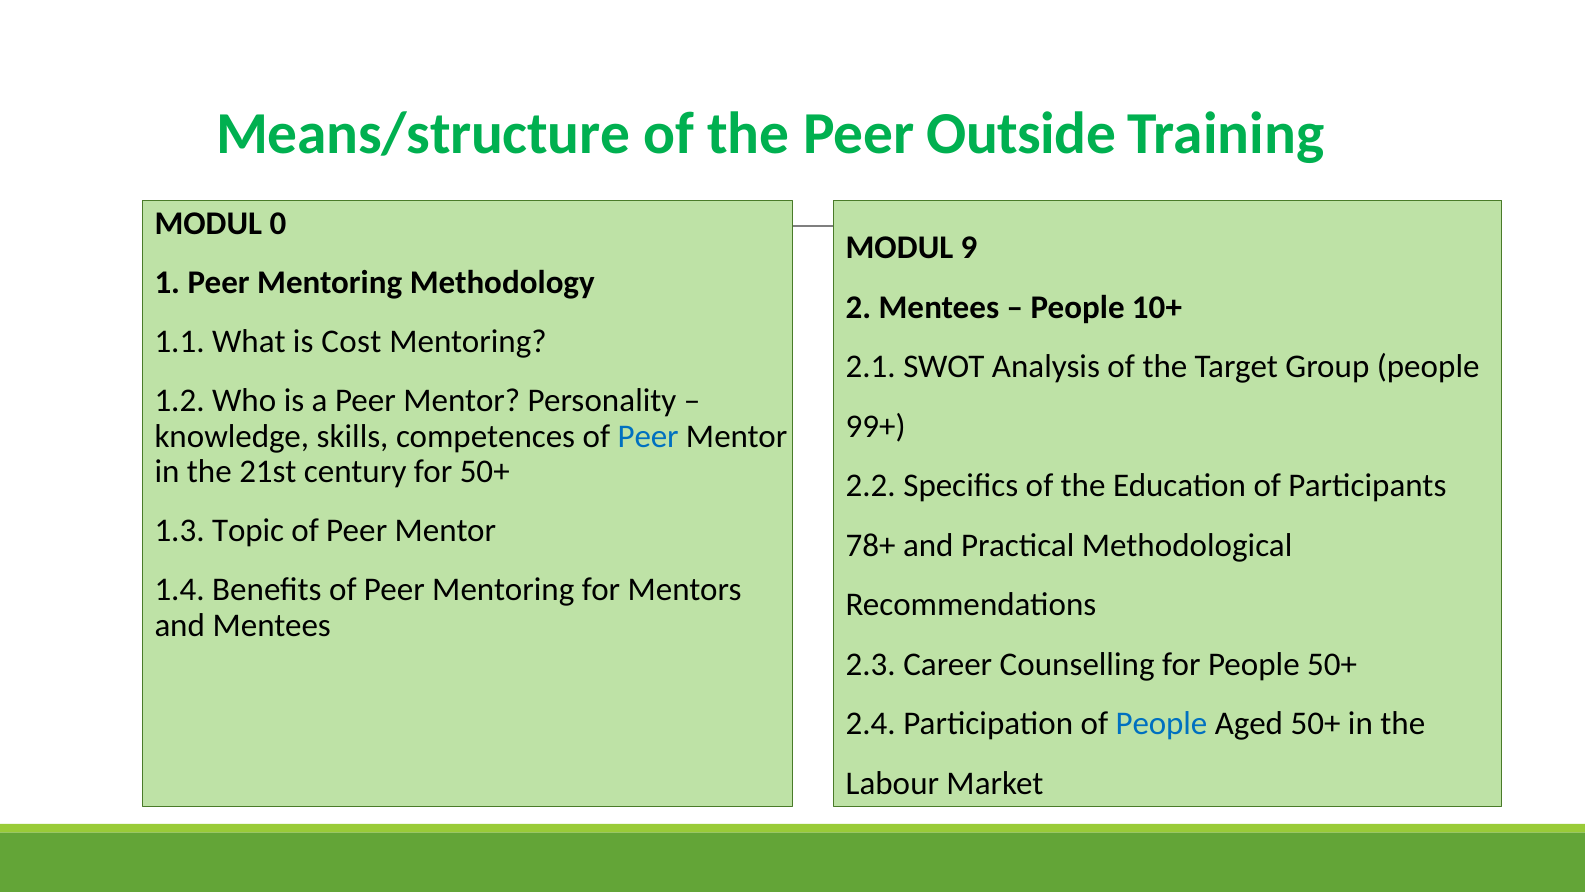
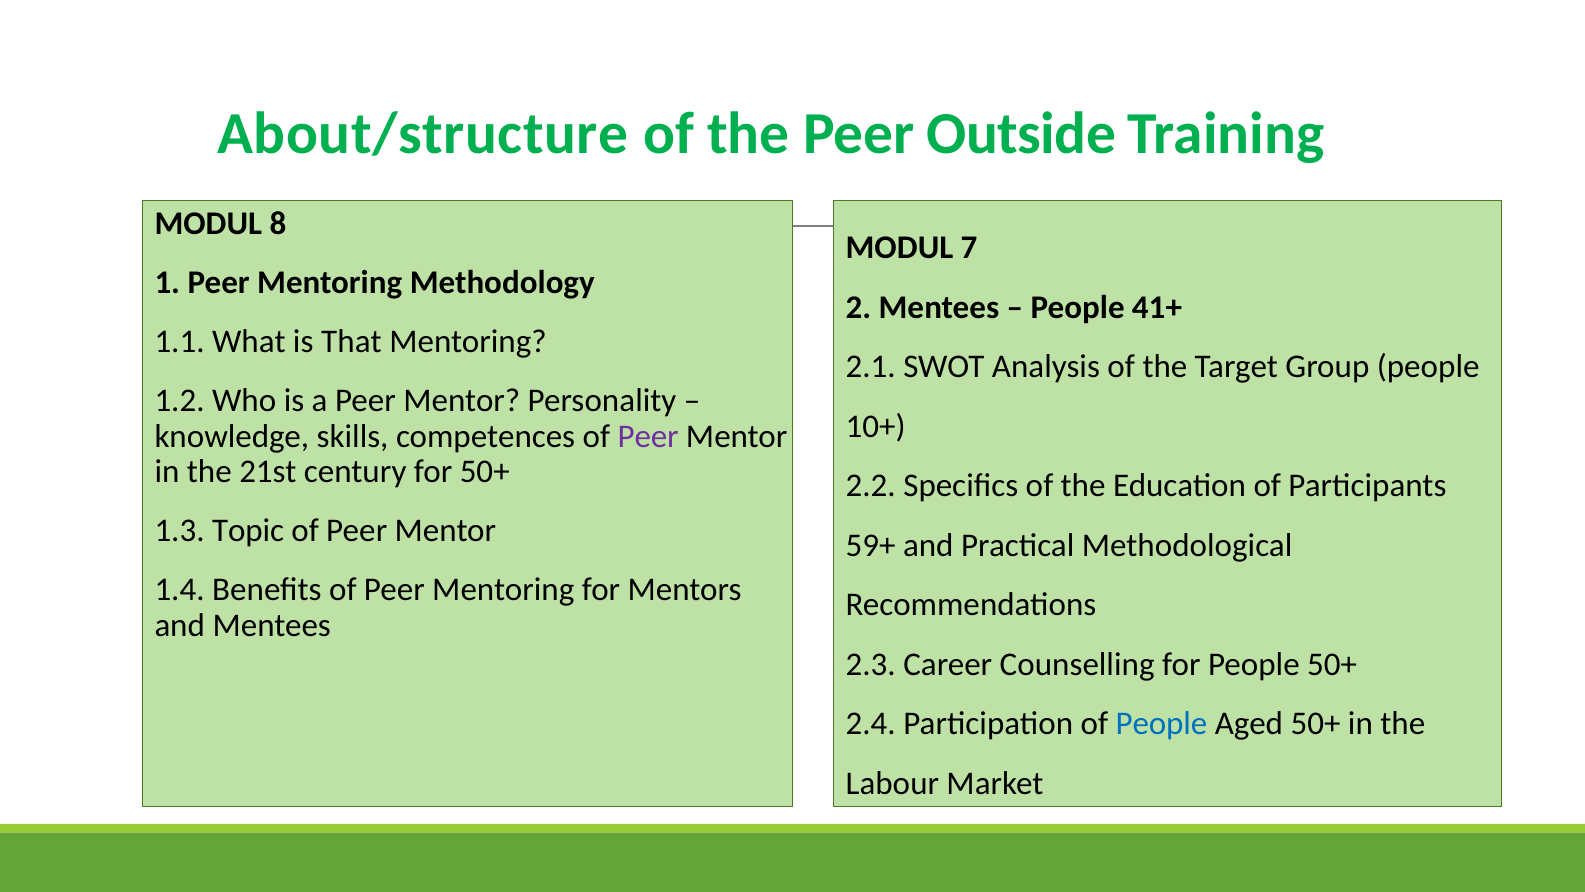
Means/structure: Means/structure -> About/structure (423, 134)
0: 0 -> 8 (278, 224)
9: 9 -> 7 (969, 248)
10+: 10+ -> 41+ (1157, 307)
Cost: Cost -> That (351, 341)
99+: 99+ -> 10+ (876, 426)
Peer colour: blue -> purple (648, 436)
78+: 78+ -> 59+ (871, 545)
